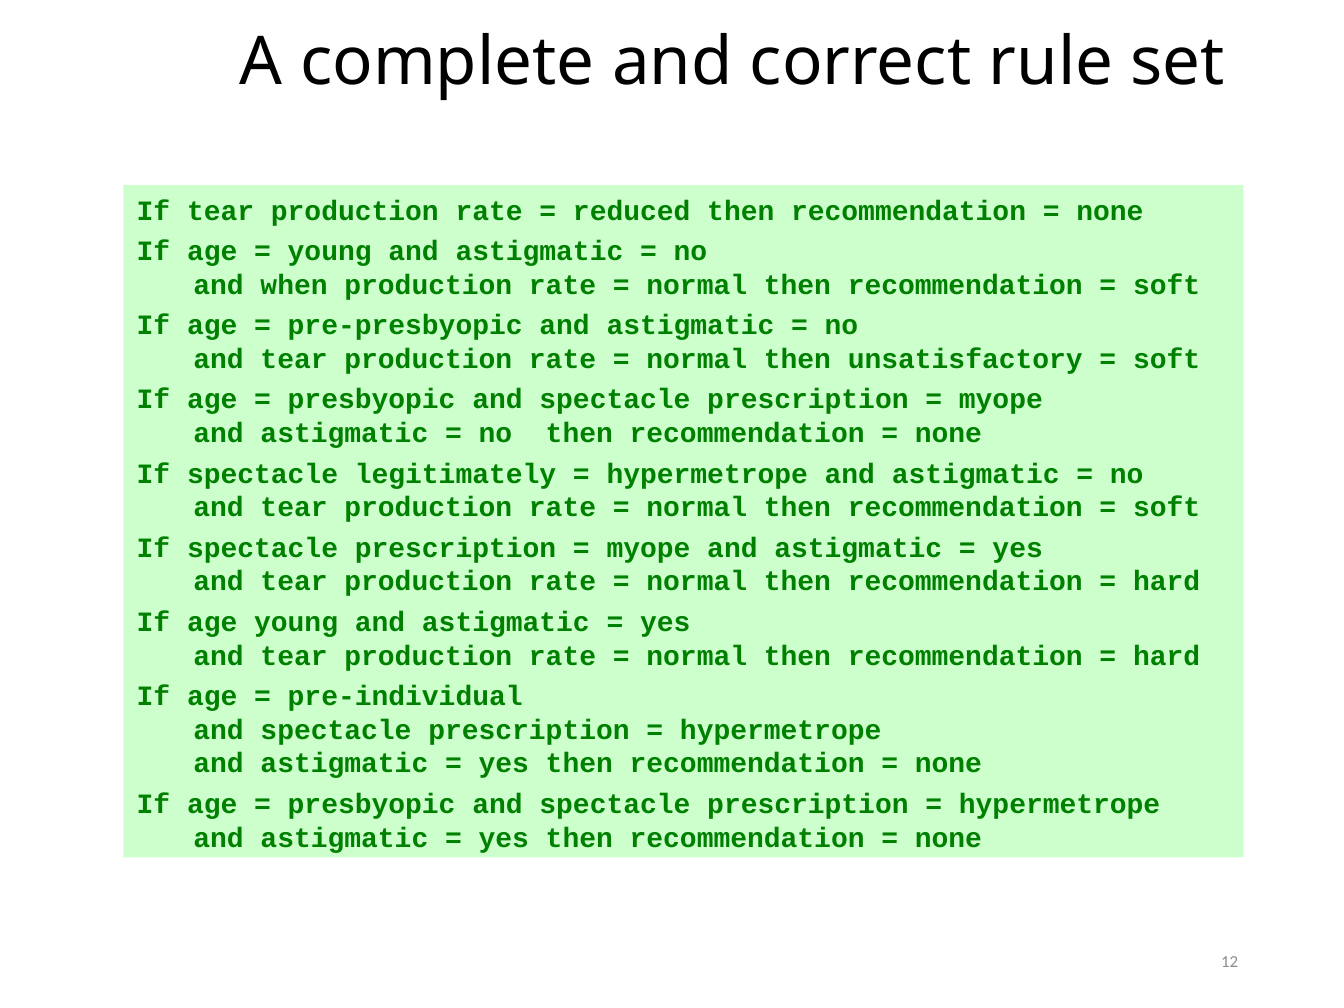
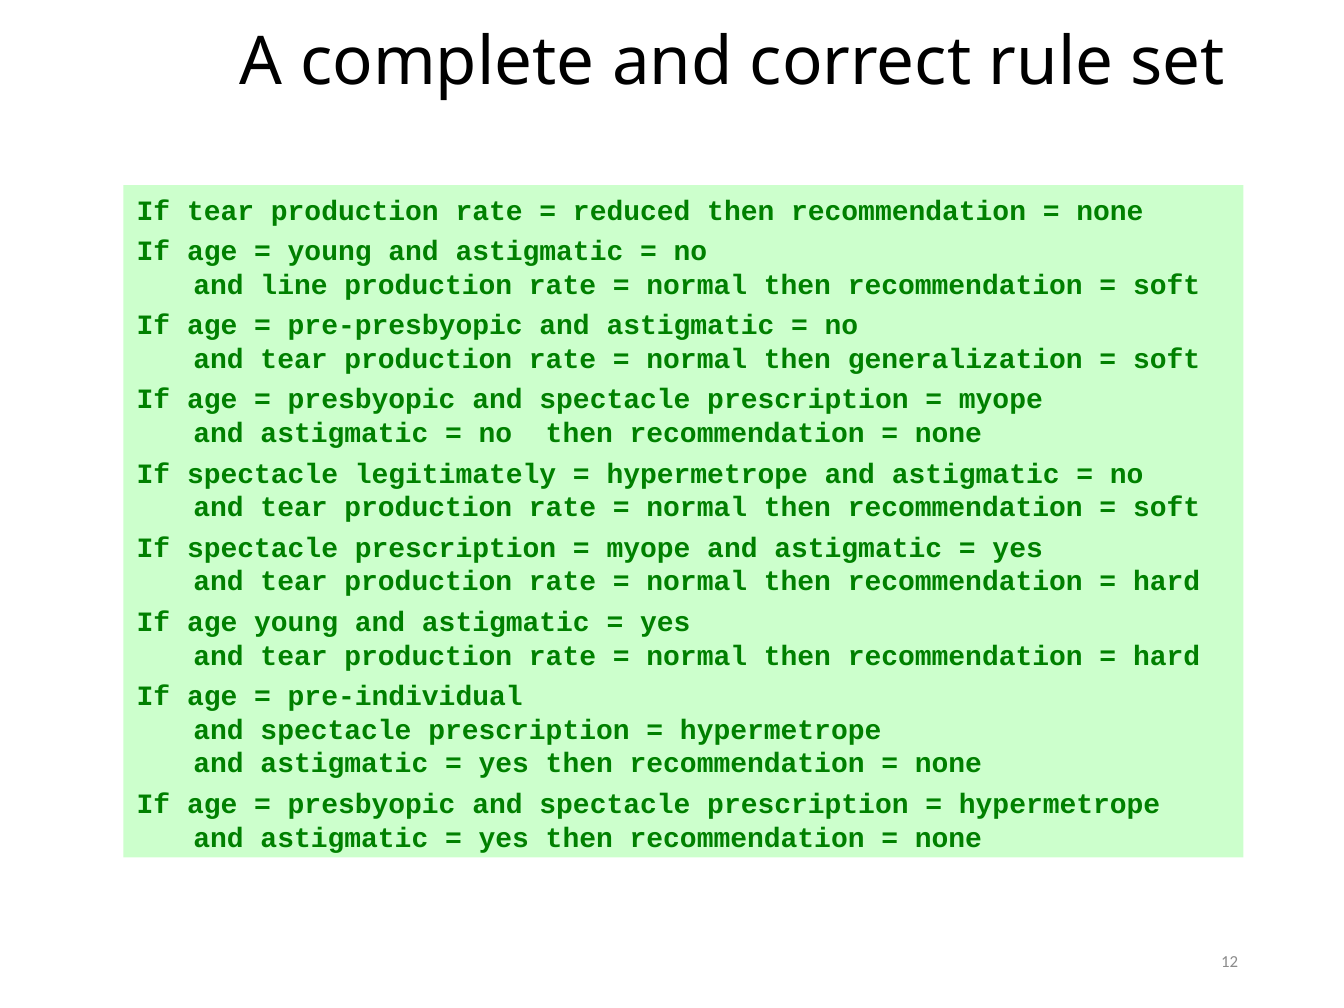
when: when -> line (294, 285)
unsatisfactory: unsatisfactory -> generalization (965, 359)
